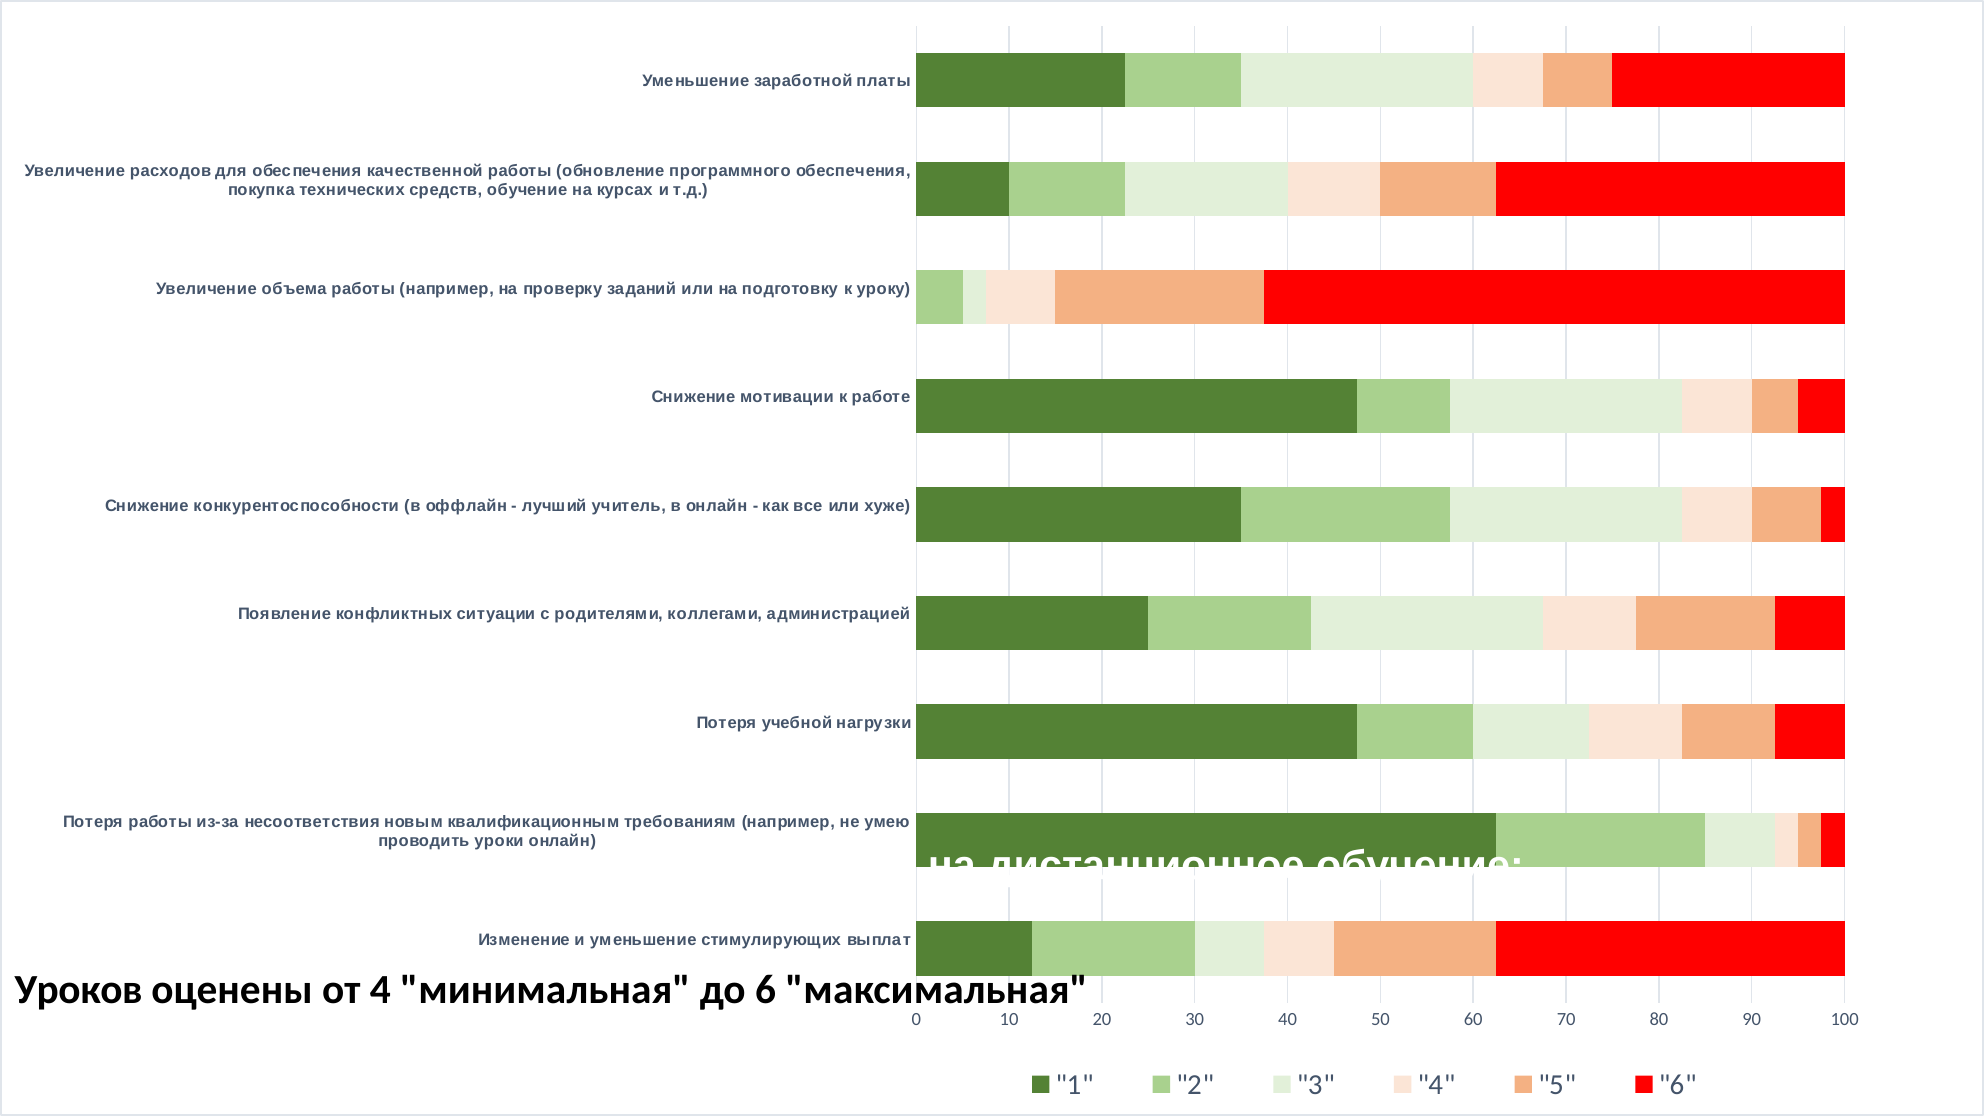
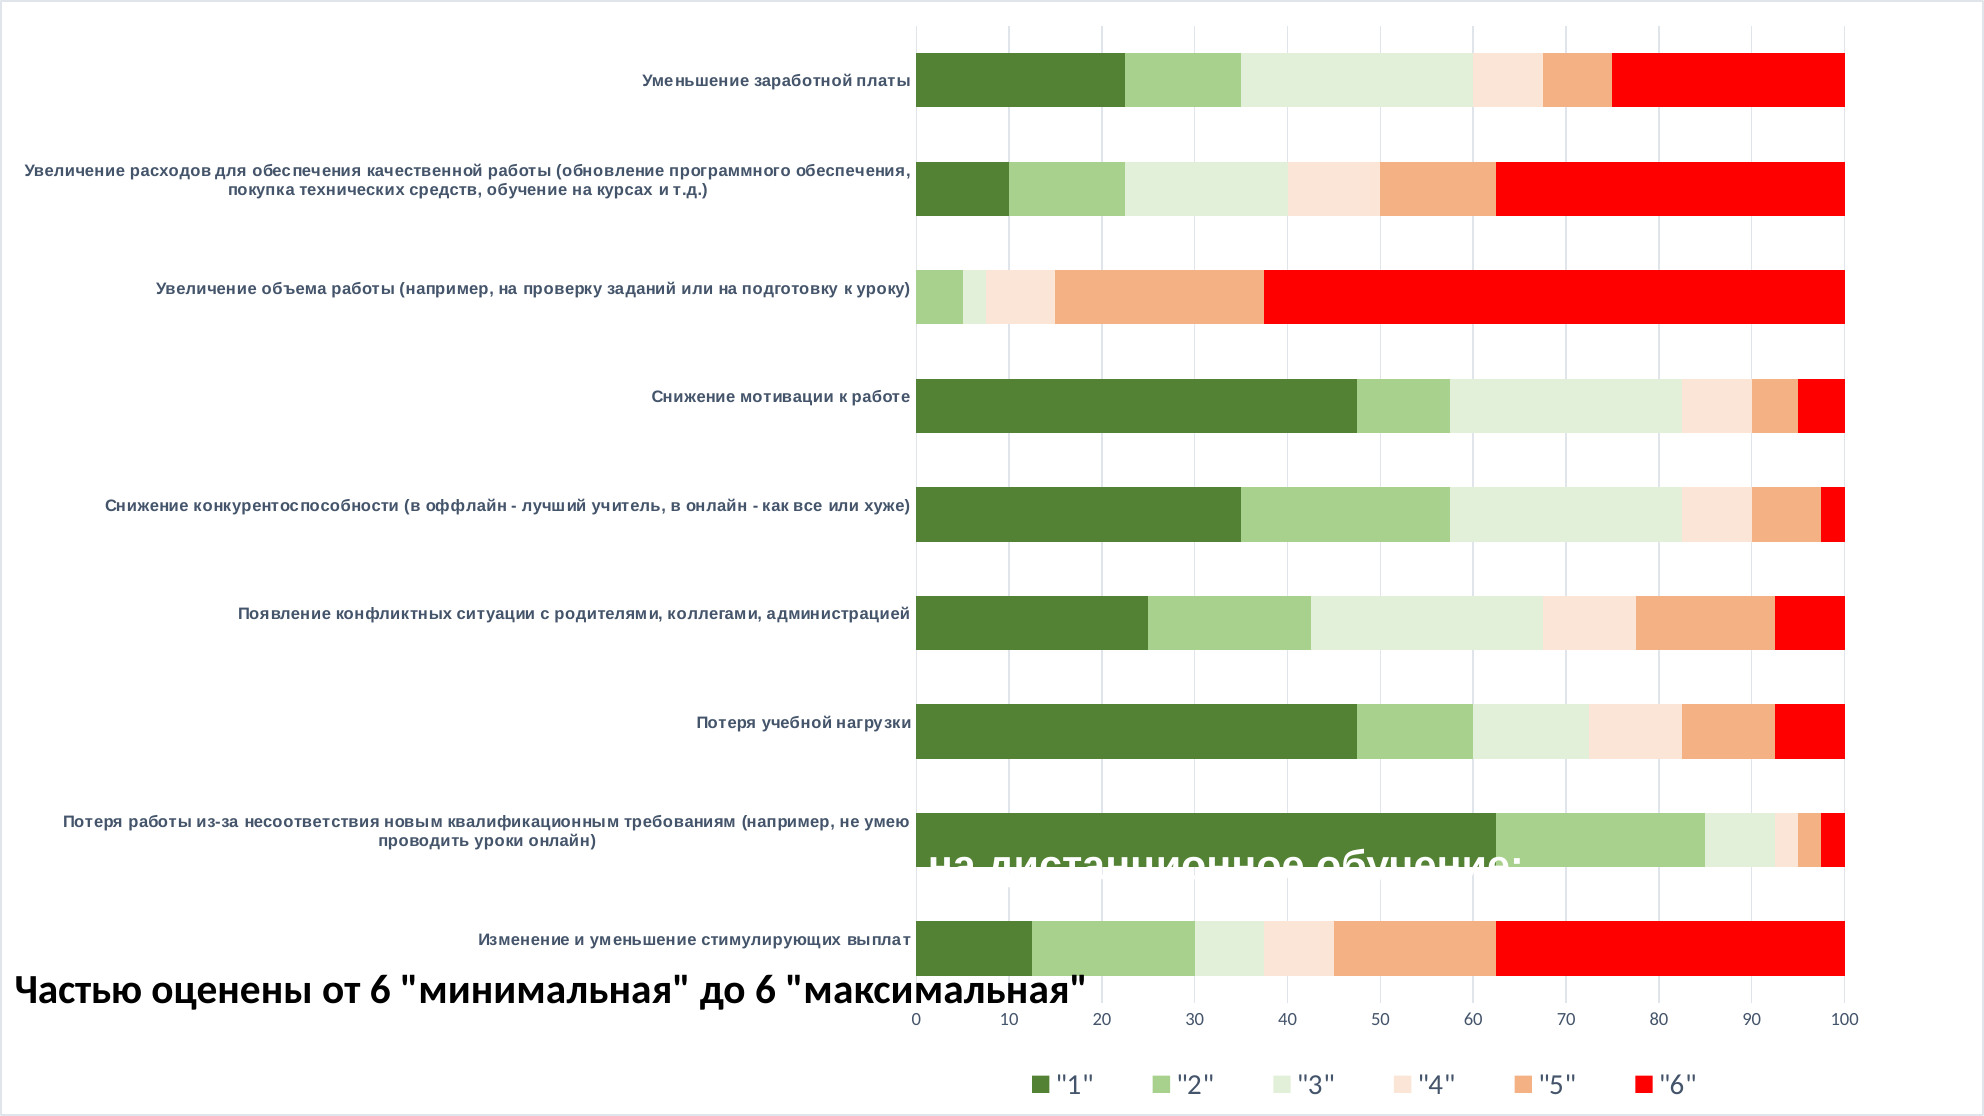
Уроков: Уроков -> Частью (78, 990)
от 4: 4 -> 6 (380, 990)
